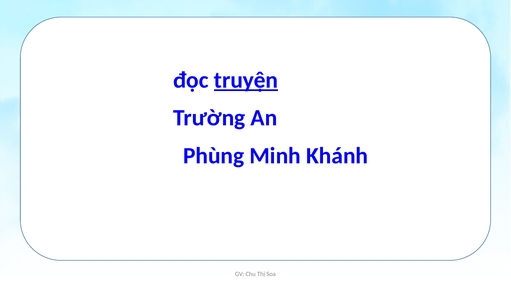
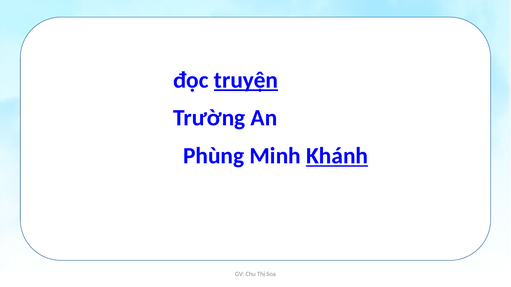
Khánh underline: none -> present (337, 156)
